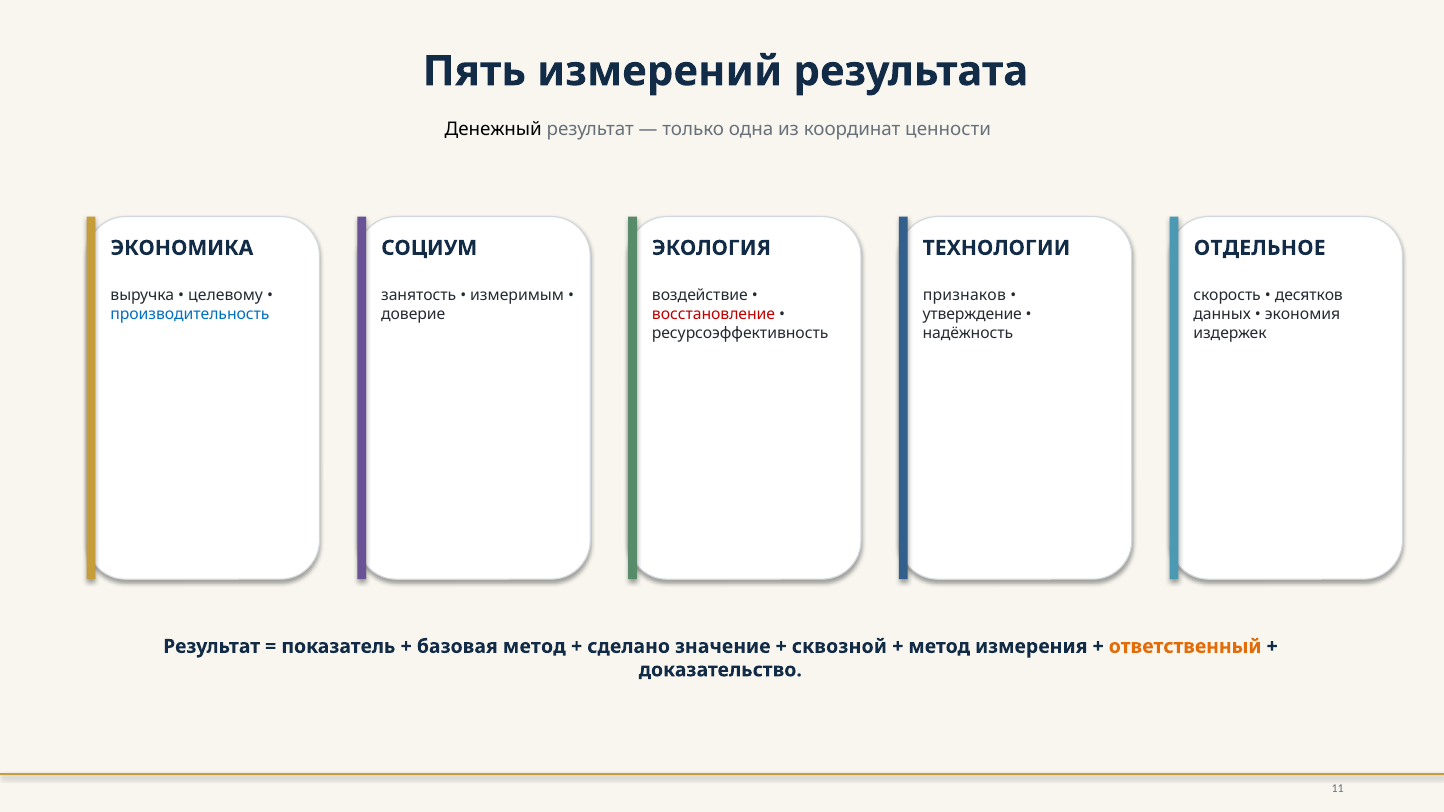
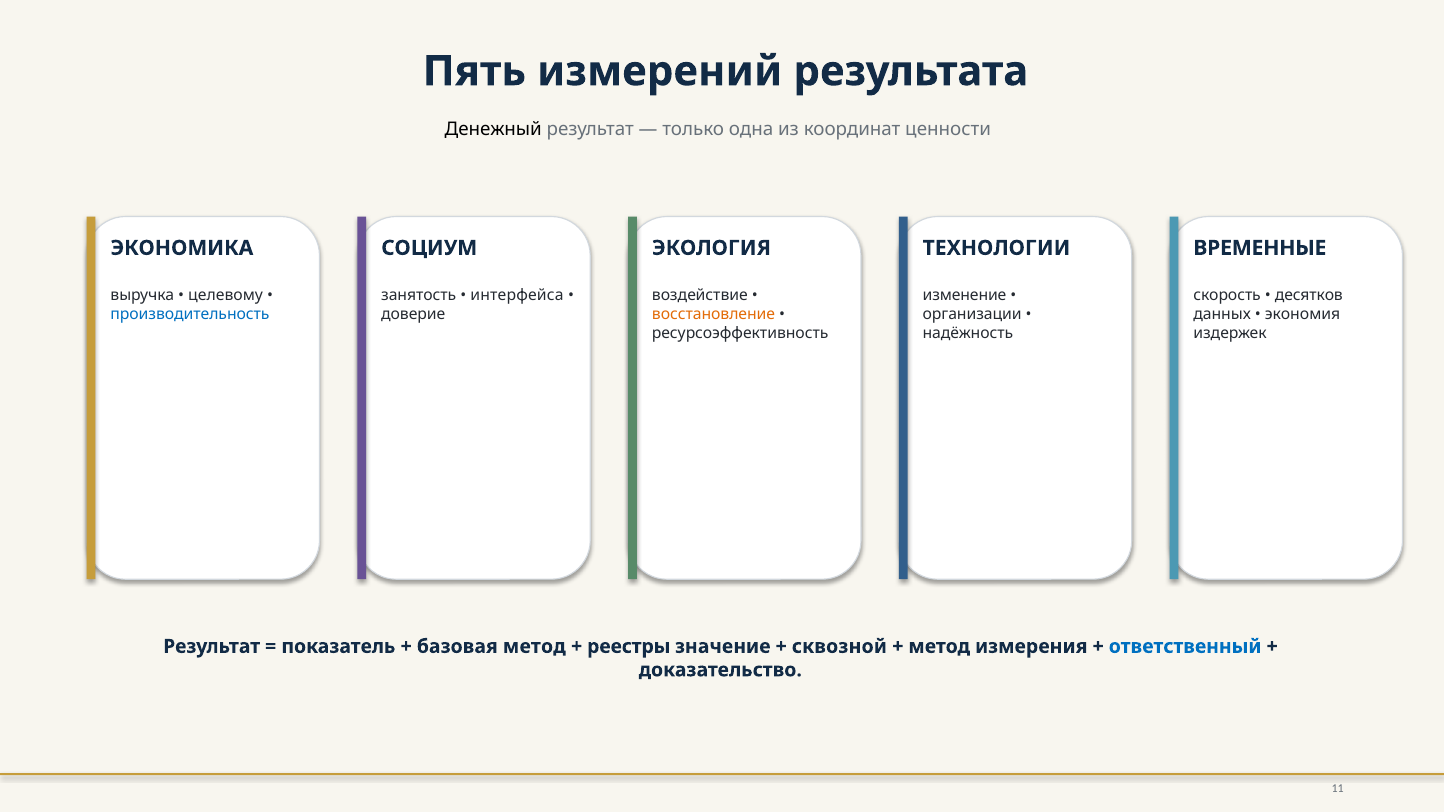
ОТДЕЛЬНОЕ: ОТДЕЛЬНОЕ -> ВРЕМЕННЫЕ (1260, 248)
измеримым: измеримым -> интерфейса (517, 295)
признаков: признаков -> изменение (965, 295)
восстановление colour: red -> orange (714, 314)
утверждение: утверждение -> организации (972, 314)
сделано: сделано -> реестры (629, 647)
ответственный colour: orange -> blue (1185, 647)
